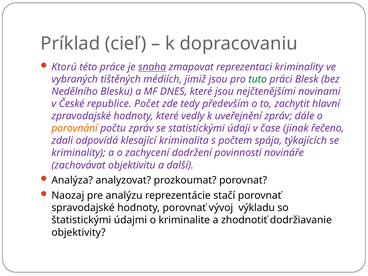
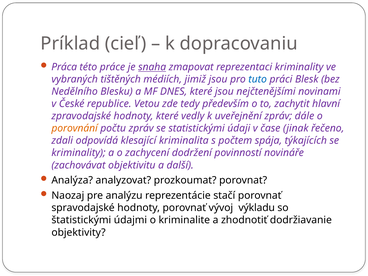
Ktorú: Ktorú -> Práca (64, 67)
tuto colour: green -> blue (258, 79)
Počet: Počet -> Vetou (147, 104)
